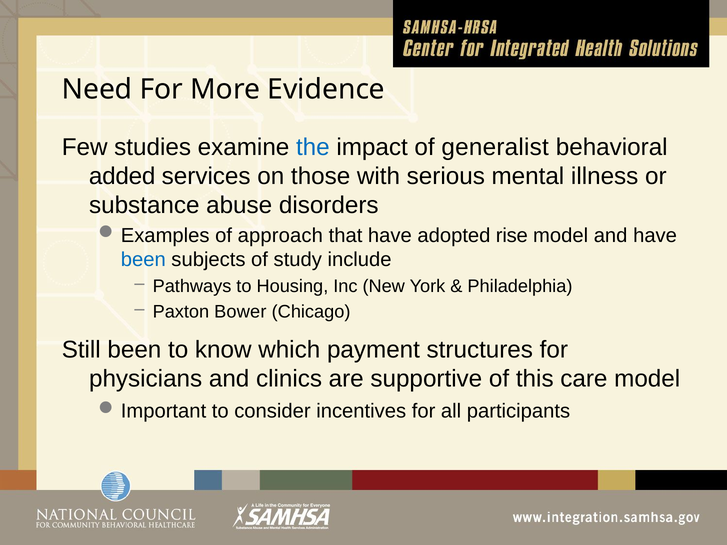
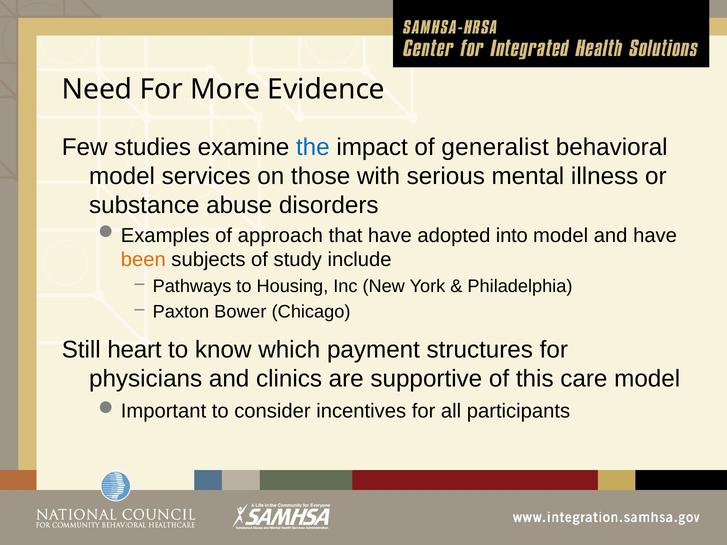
added: added -> model (122, 176)
rise: rise -> into (512, 236)
been colour: blue -> orange (143, 260)
Still been: been -> heart (135, 350)
